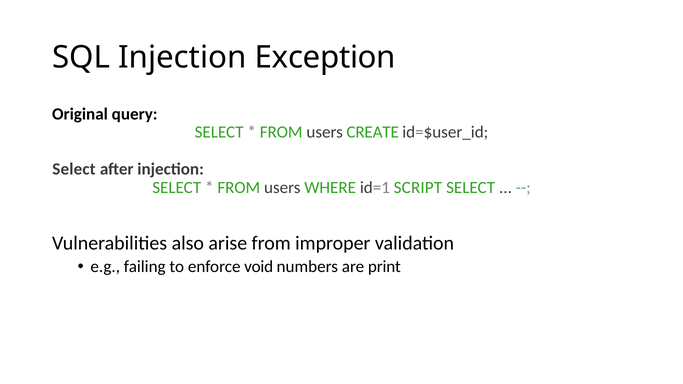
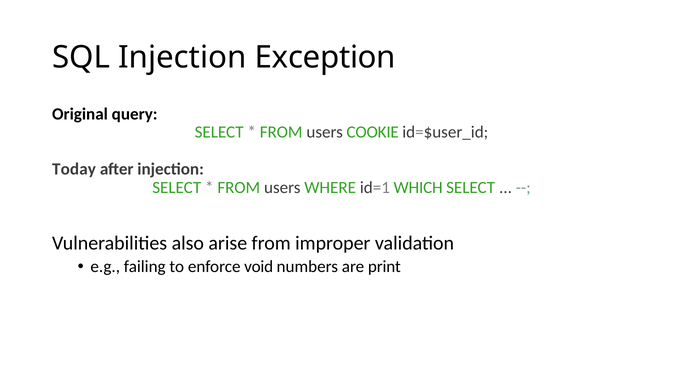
CREATE: CREATE -> COOKIE (373, 132)
Select: Select -> Today (74, 169)
SCRIPT: SCRIPT -> WHICH (418, 188)
